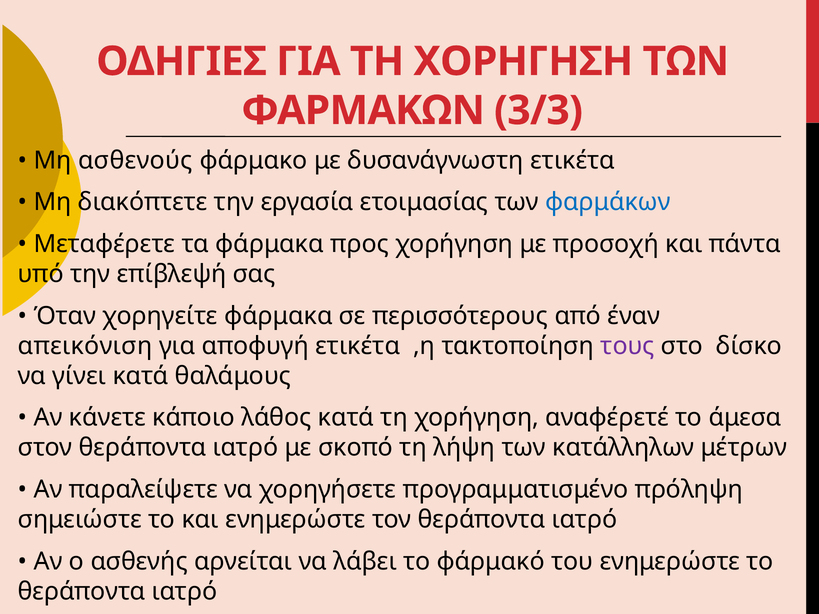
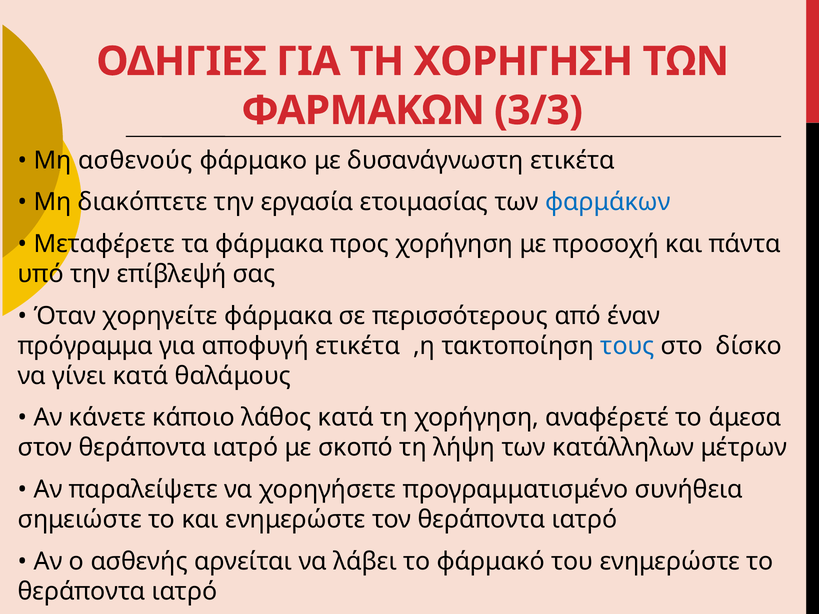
απεικόνιση: απεικόνιση -> πρόγραμμα (85, 346)
τους colour: purple -> blue (628, 346)
πρόληψη: πρόληψη -> συνήθεια (689, 490)
